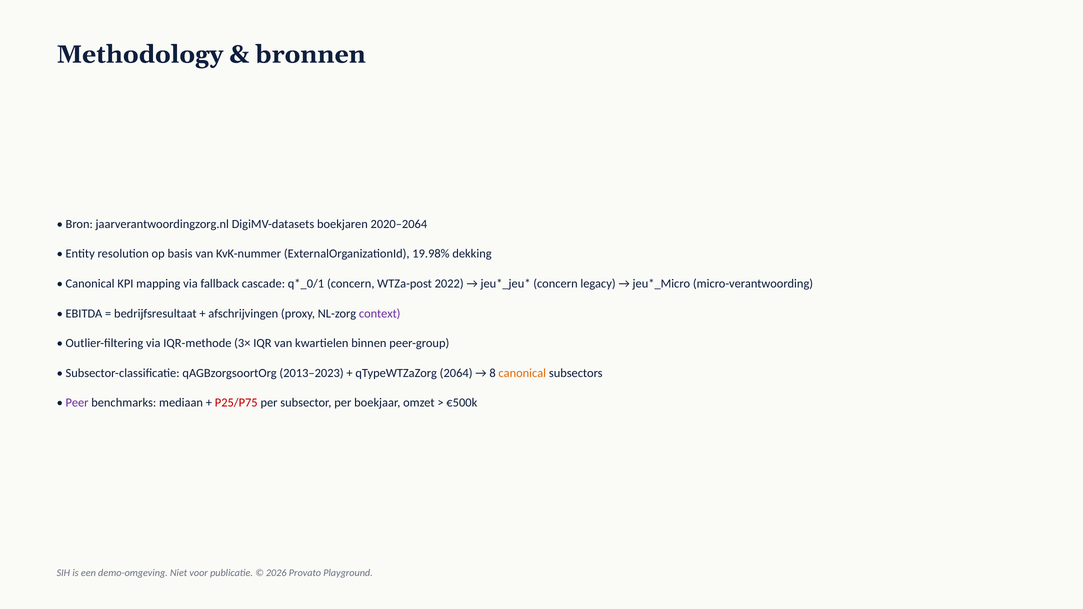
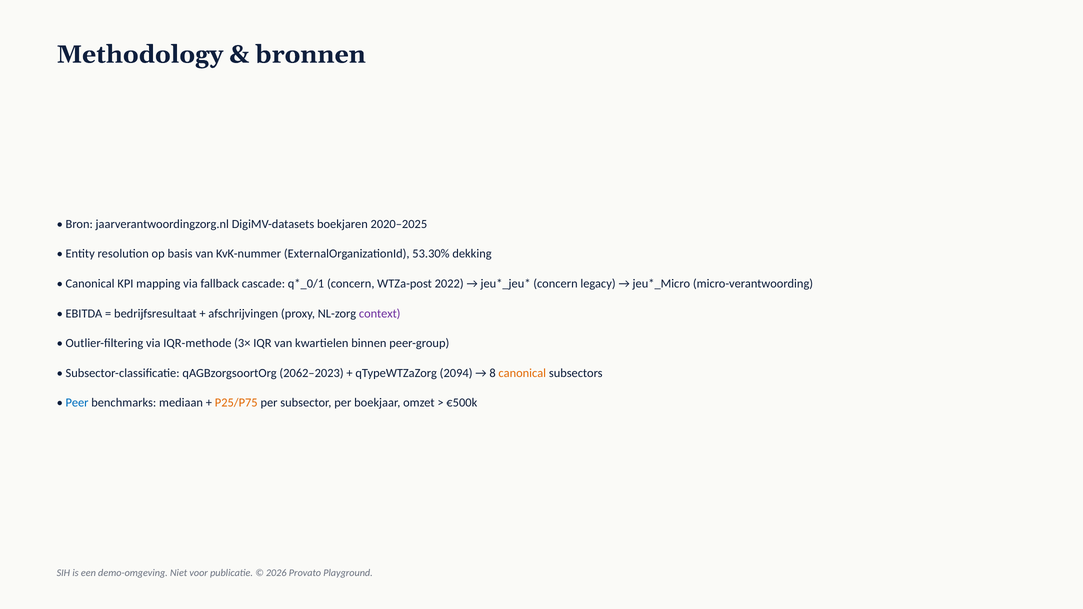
2020–2064: 2020–2064 -> 2020–2025 (399, 224)
19.98%: 19.98% -> 53.30% (431, 254)
2013–2023: 2013–2023 -> 2062–2023 (312, 373)
2064: 2064 -> 2094 (456, 373)
Peer colour: purple -> blue (77, 403)
P25/P75 colour: red -> orange (236, 403)
